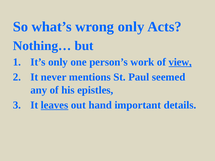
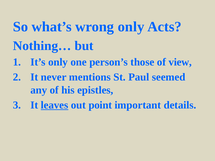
work: work -> those (142, 62)
view underline: present -> none (180, 62)
hand: hand -> point (100, 105)
